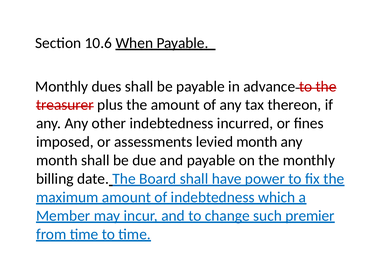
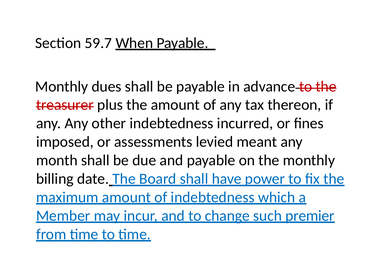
10.6: 10.6 -> 59.7 (98, 43)
levied month: month -> meant (257, 142)
